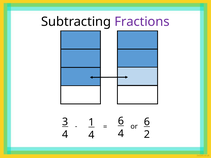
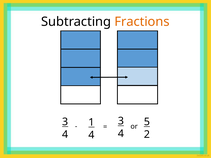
Fractions colour: purple -> orange (142, 22)
6: 6 -> 3 (121, 121)
or 6: 6 -> 5 (147, 122)
